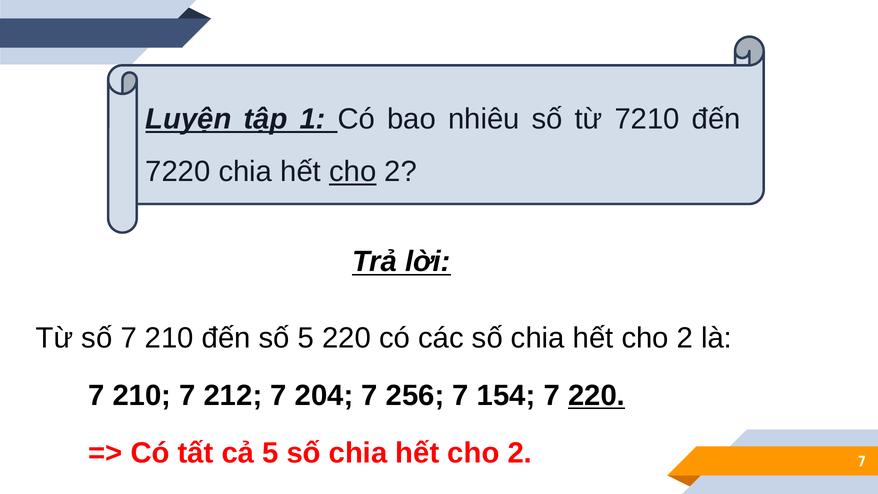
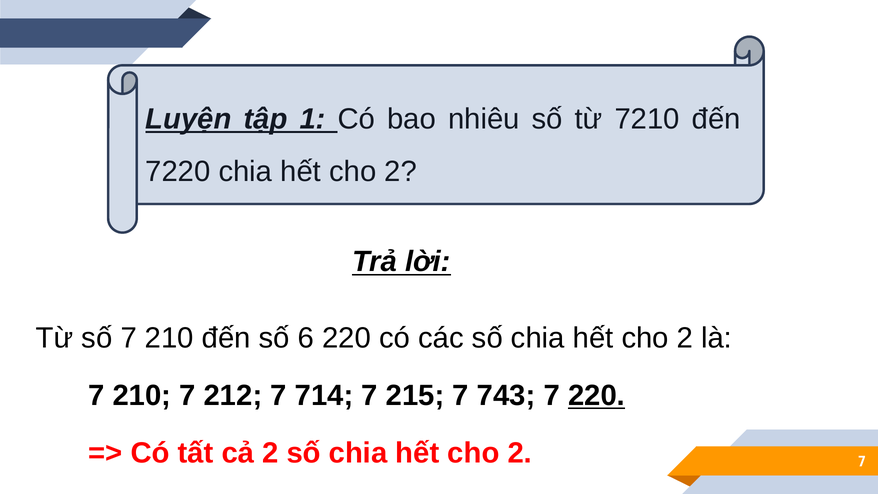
cho underline: present -> none (353, 172)
số 5: 5 -> 6 (306, 338)
204: 204 -> 714 (324, 396)
256: 256 -> 215 (415, 396)
154: 154 -> 743 (506, 396)
cả 5: 5 -> 2 (270, 453)
